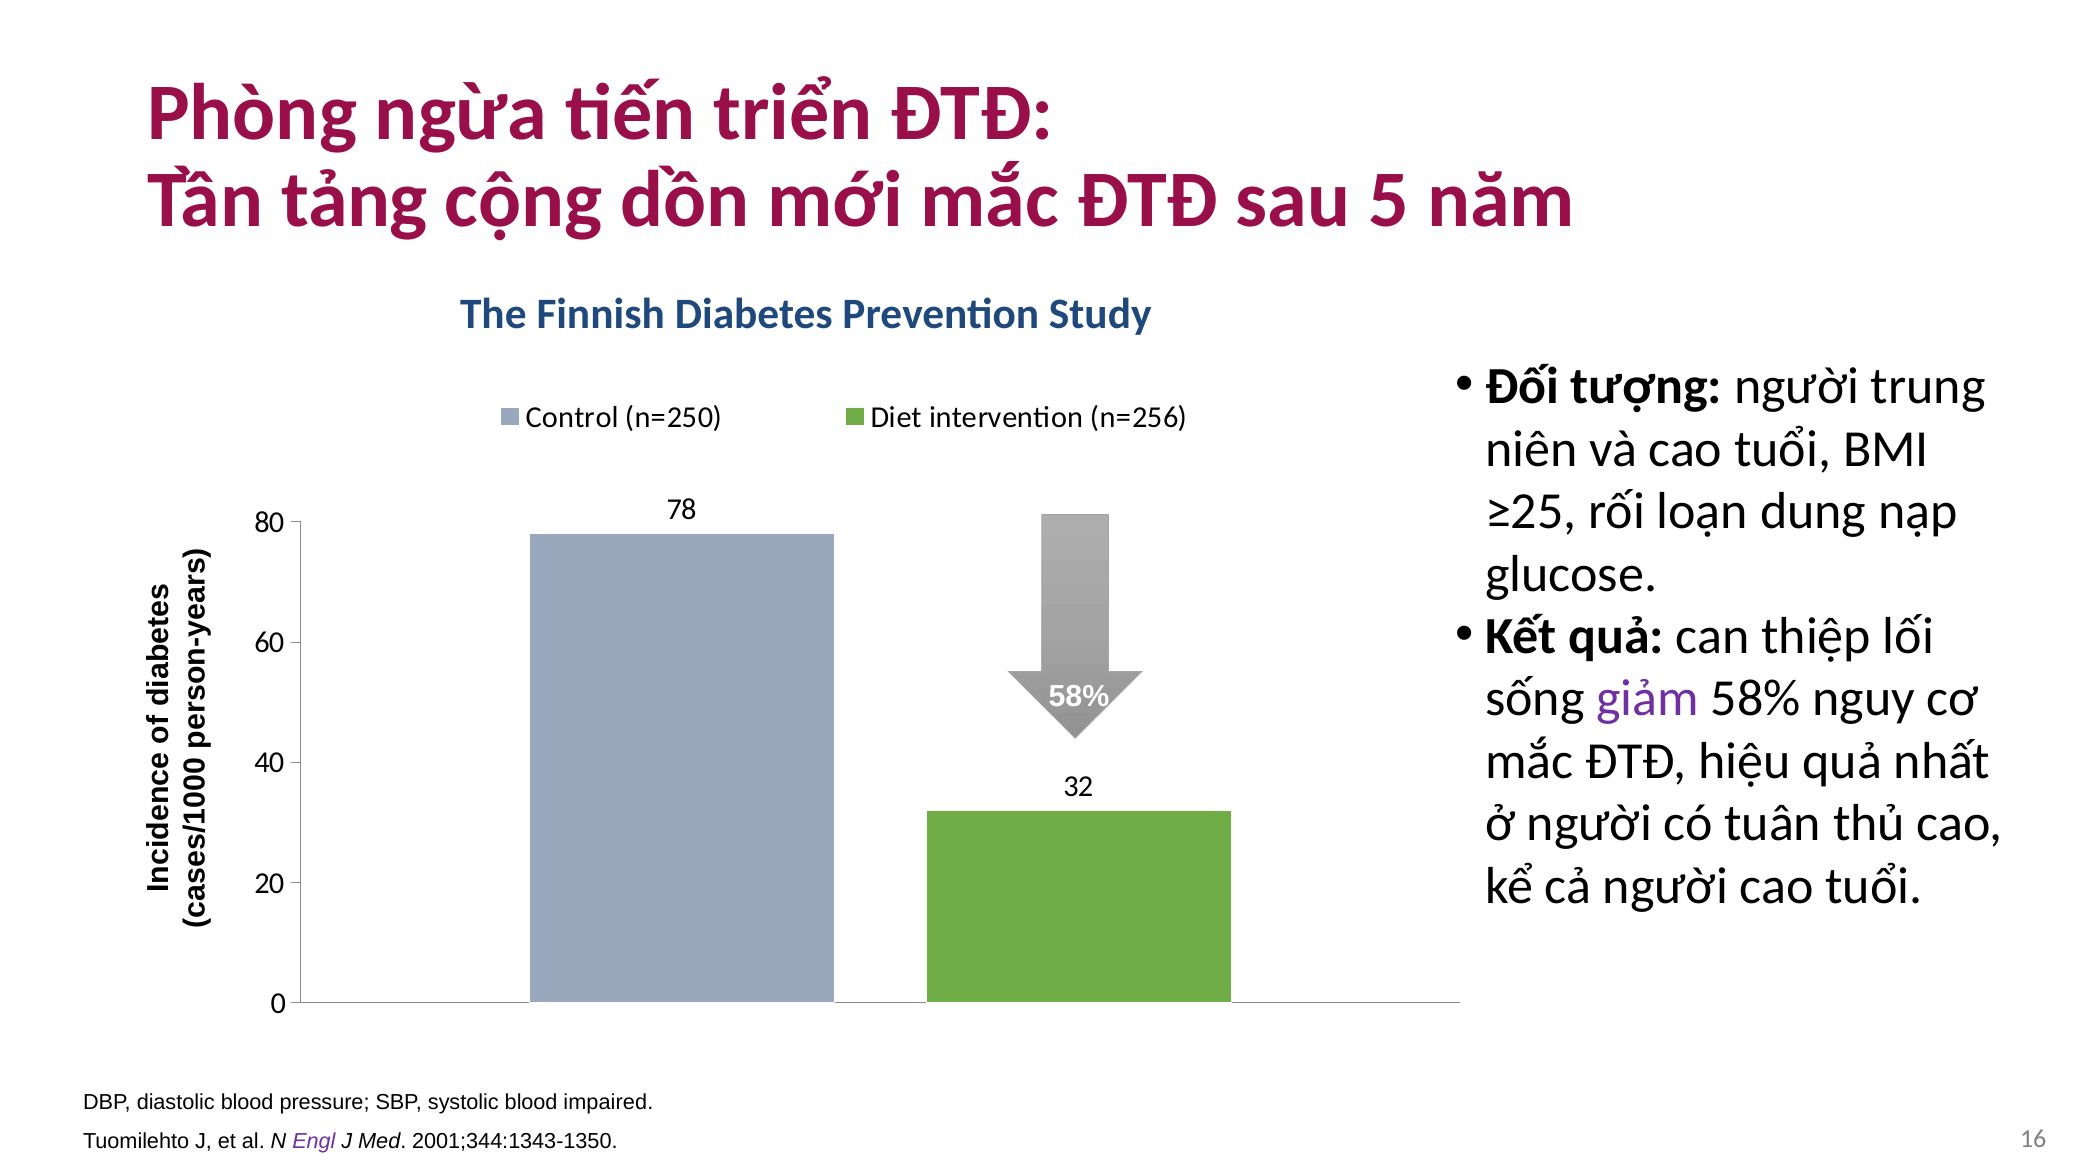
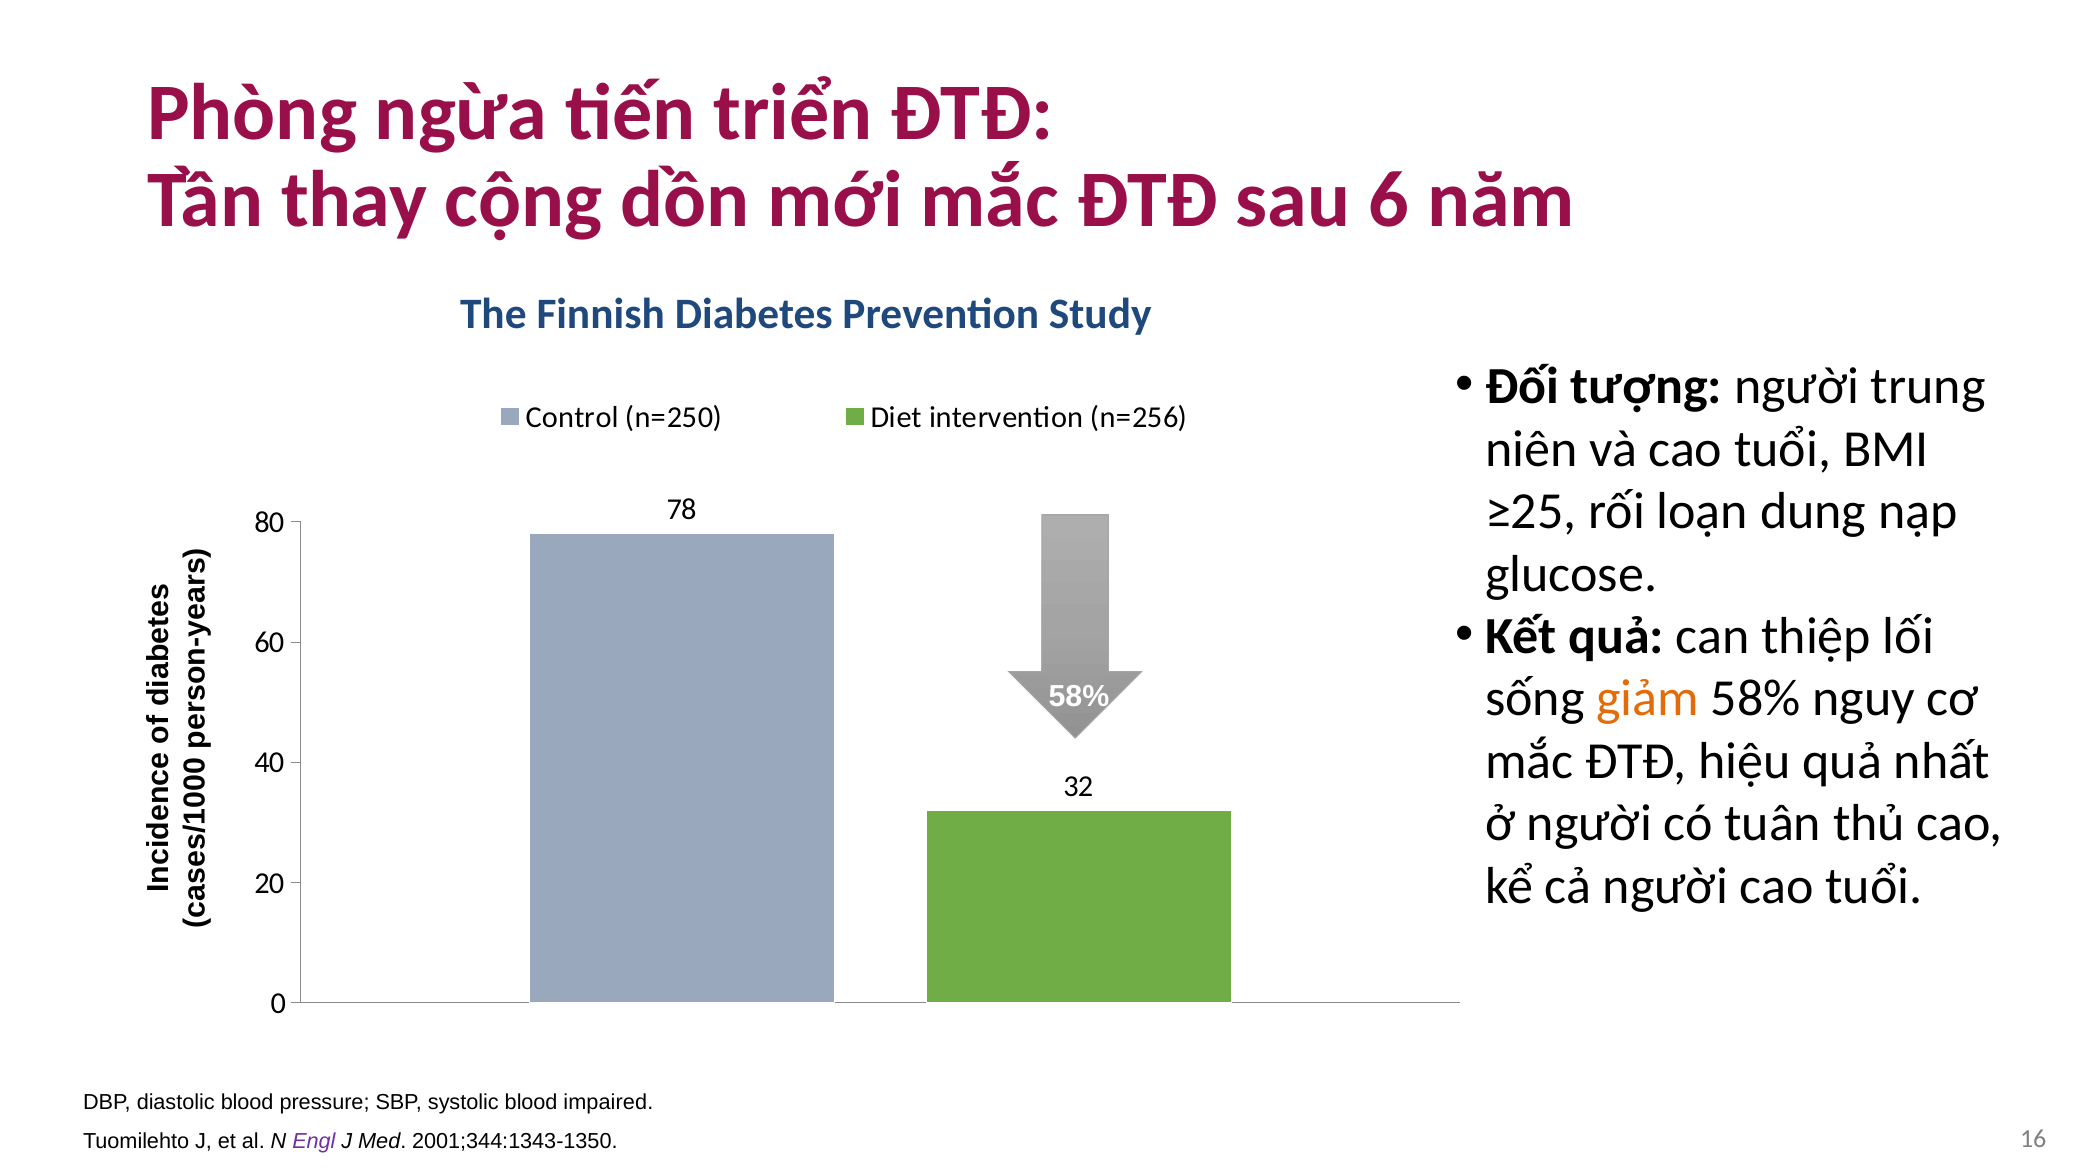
tảng: tảng -> thay (355, 200)
5: 5 -> 6 (1389, 200)
giảm colour: purple -> orange (1648, 699)
